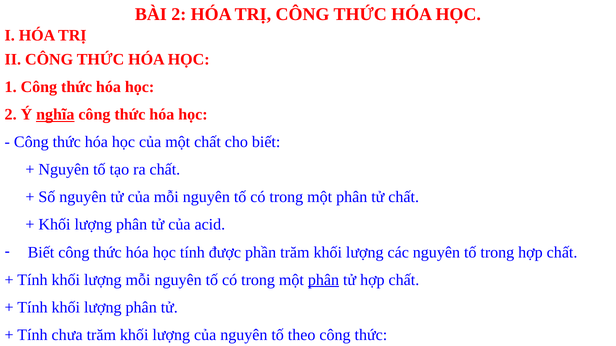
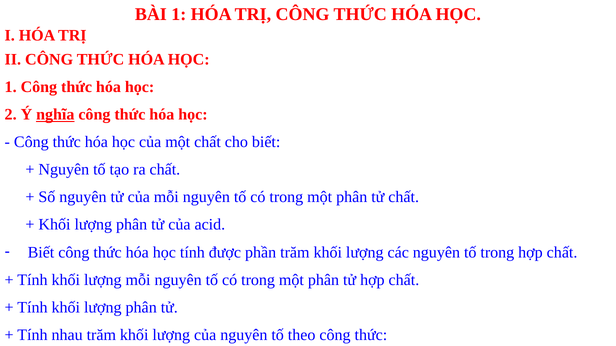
BÀI 2: 2 -> 1 (179, 14)
phân underline: present -> none (323, 280)
chưa: chưa -> nhau (67, 335)
